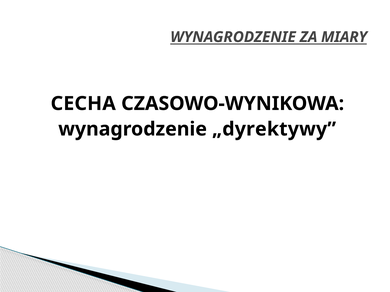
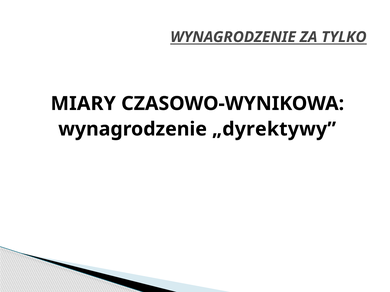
MIARY: MIARY -> TYLKO (344, 37)
CECHA: CECHA -> MIARY (83, 104)
